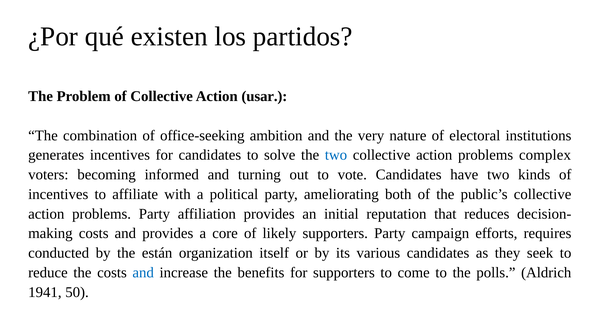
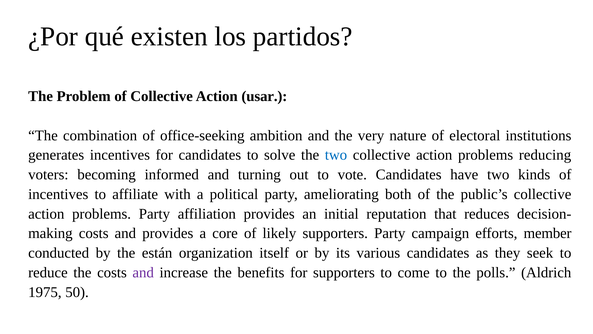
complex: complex -> reducing (545, 155)
requires: requires -> member (548, 233)
and colour: blue -> purple (143, 272)
1941: 1941 -> 1975 (45, 292)
